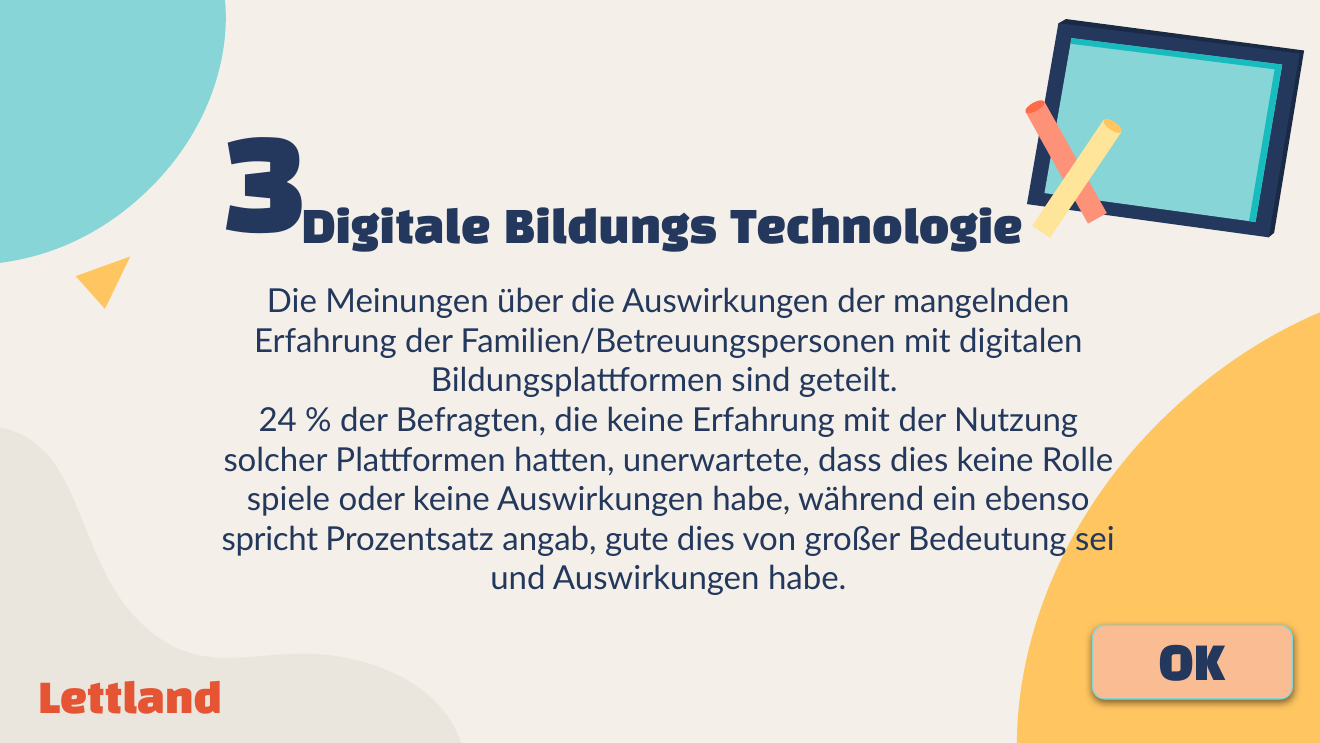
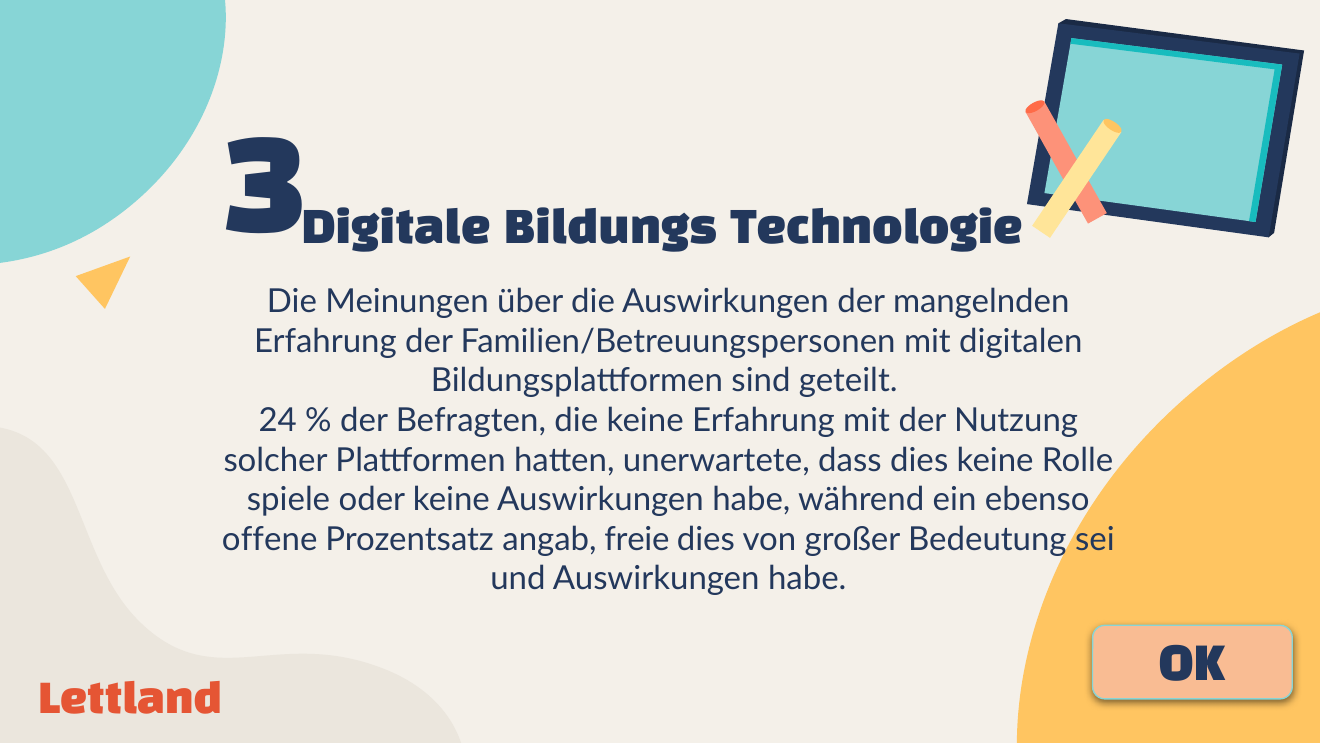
spricht: spricht -> offene (270, 539)
gute: gute -> freie (637, 539)
